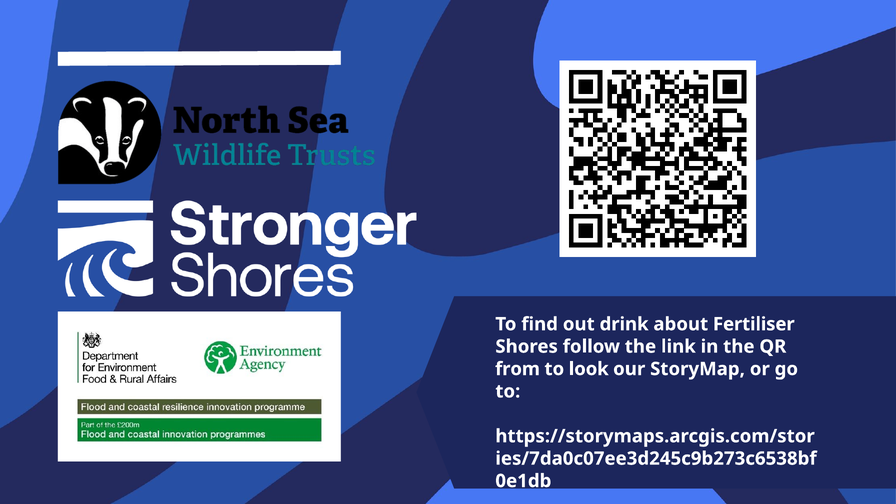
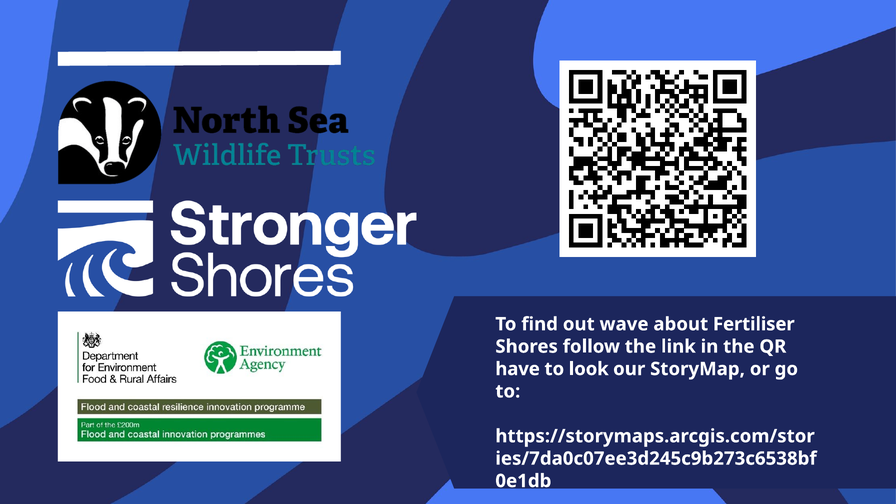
drink: drink -> wave (624, 324)
from: from -> have (518, 369)
